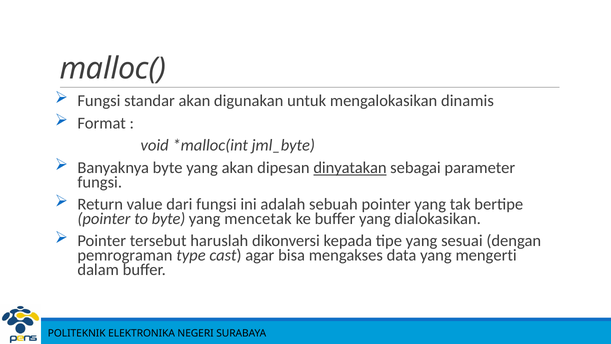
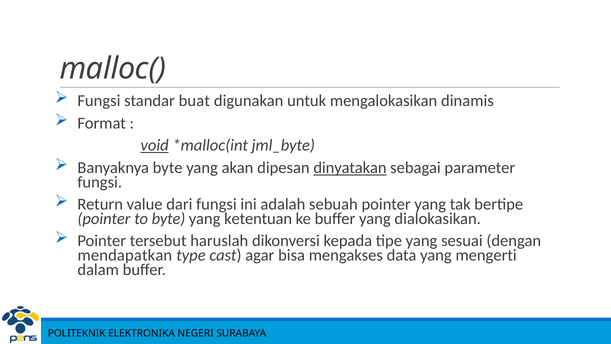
standar akan: akan -> buat (194, 101)
void underline: none -> present (155, 145)
mencetak: mencetak -> ketentuan (258, 218)
pemrograman: pemrograman -> mendapatkan (125, 255)
